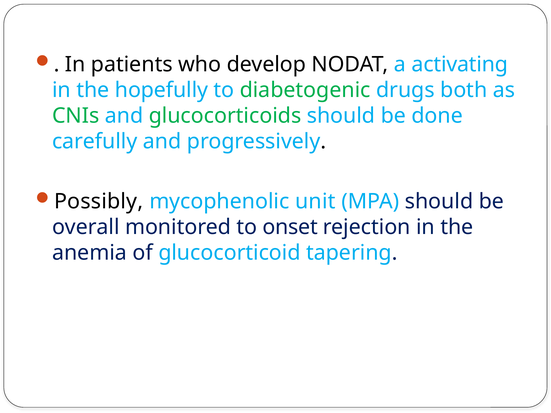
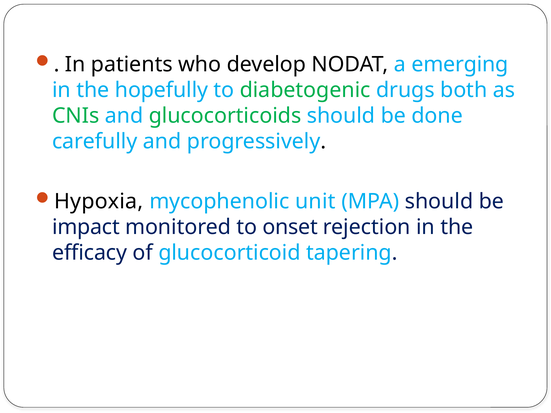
activating: activating -> emerging (460, 64)
Possibly: Possibly -> Hypoxia (99, 202)
overall: overall -> impact (86, 227)
anemia: anemia -> efficacy (90, 253)
